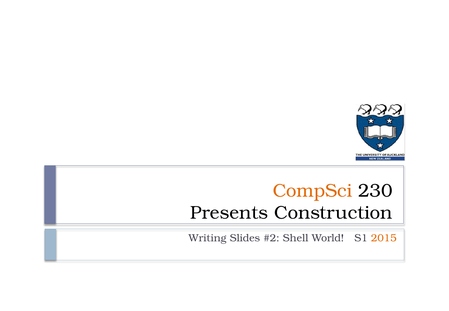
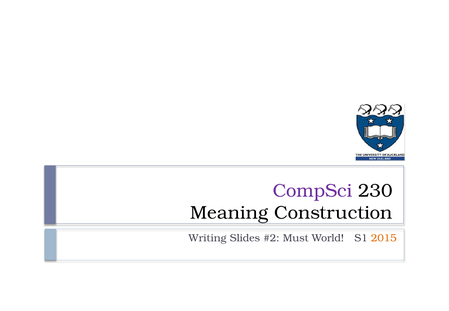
CompSci colour: orange -> purple (313, 191)
Presents: Presents -> Meaning (229, 213)
Shell: Shell -> Must (296, 238)
